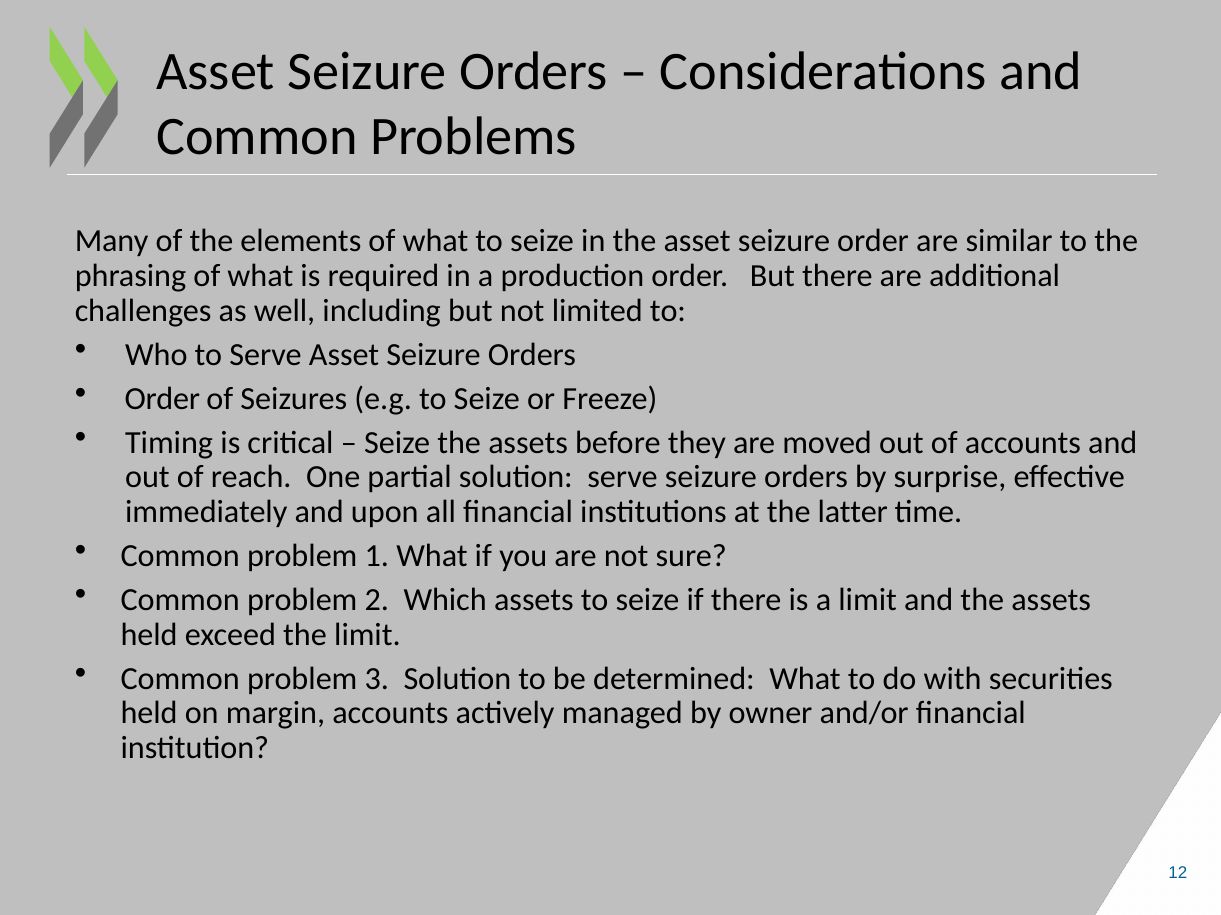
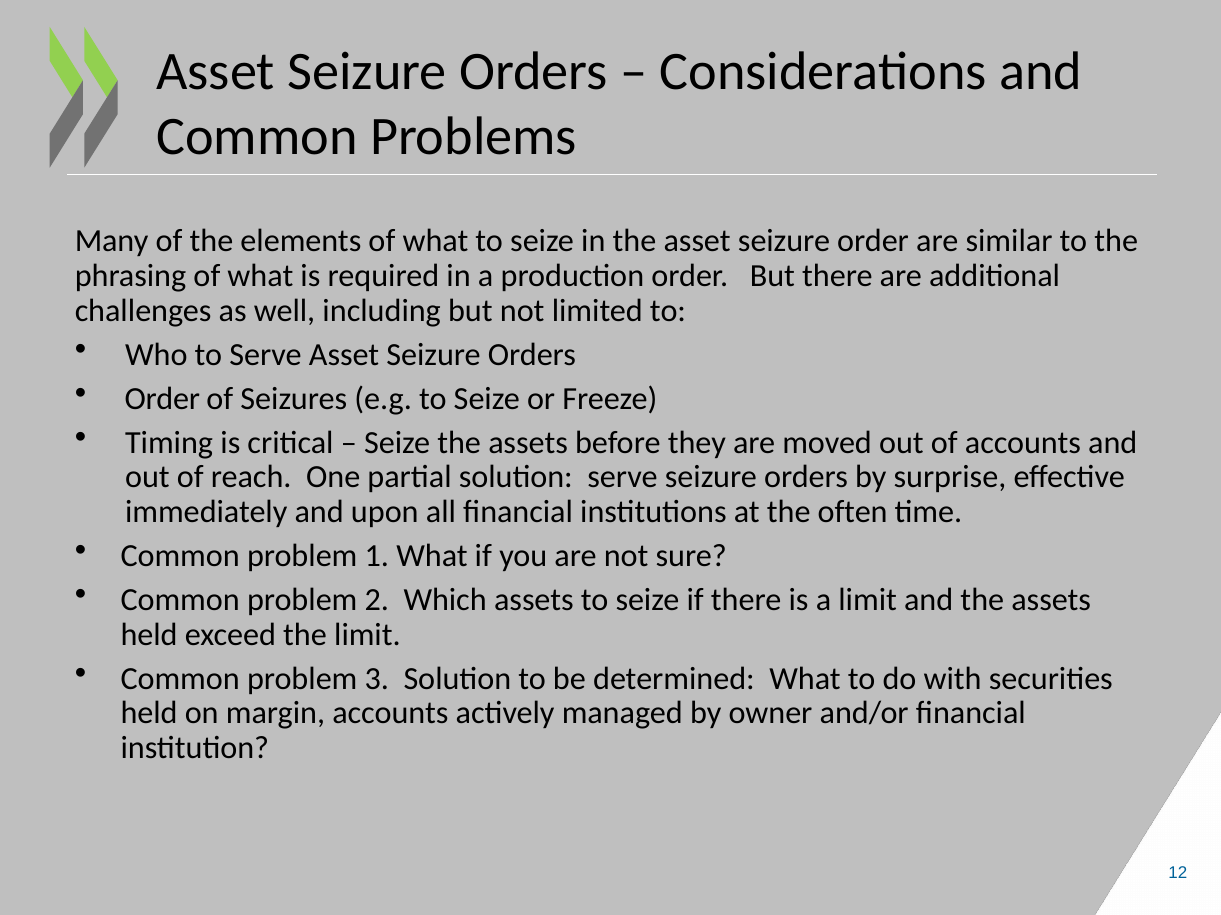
latter: latter -> often (853, 512)
